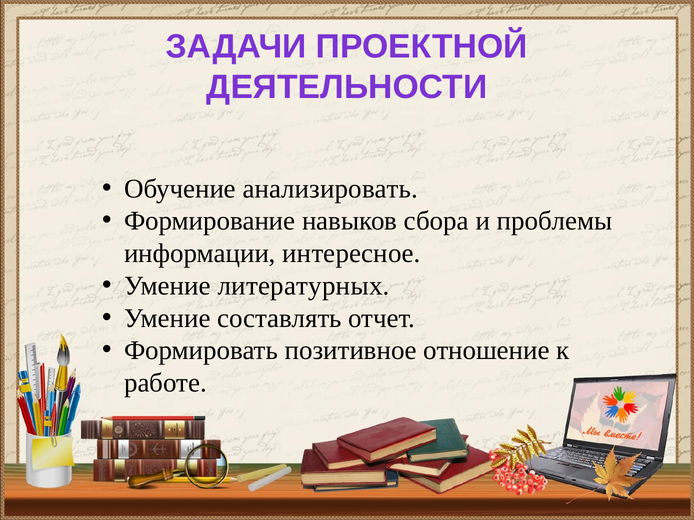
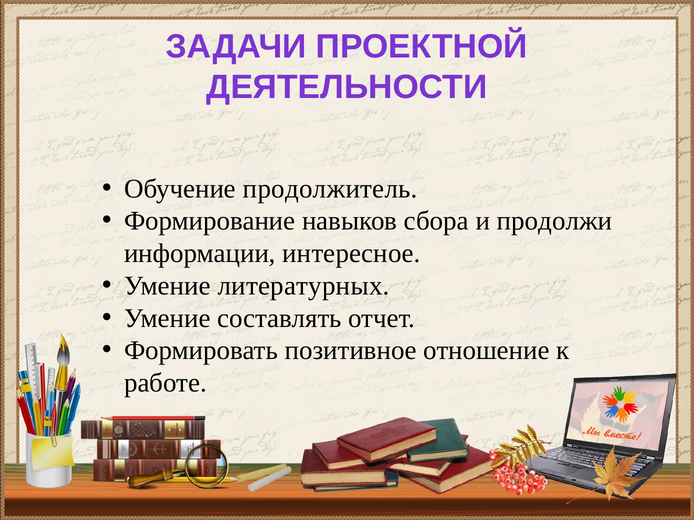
анализировать: анализировать -> продолжитель (330, 189)
проблемы: проблемы -> продолжи (555, 221)
